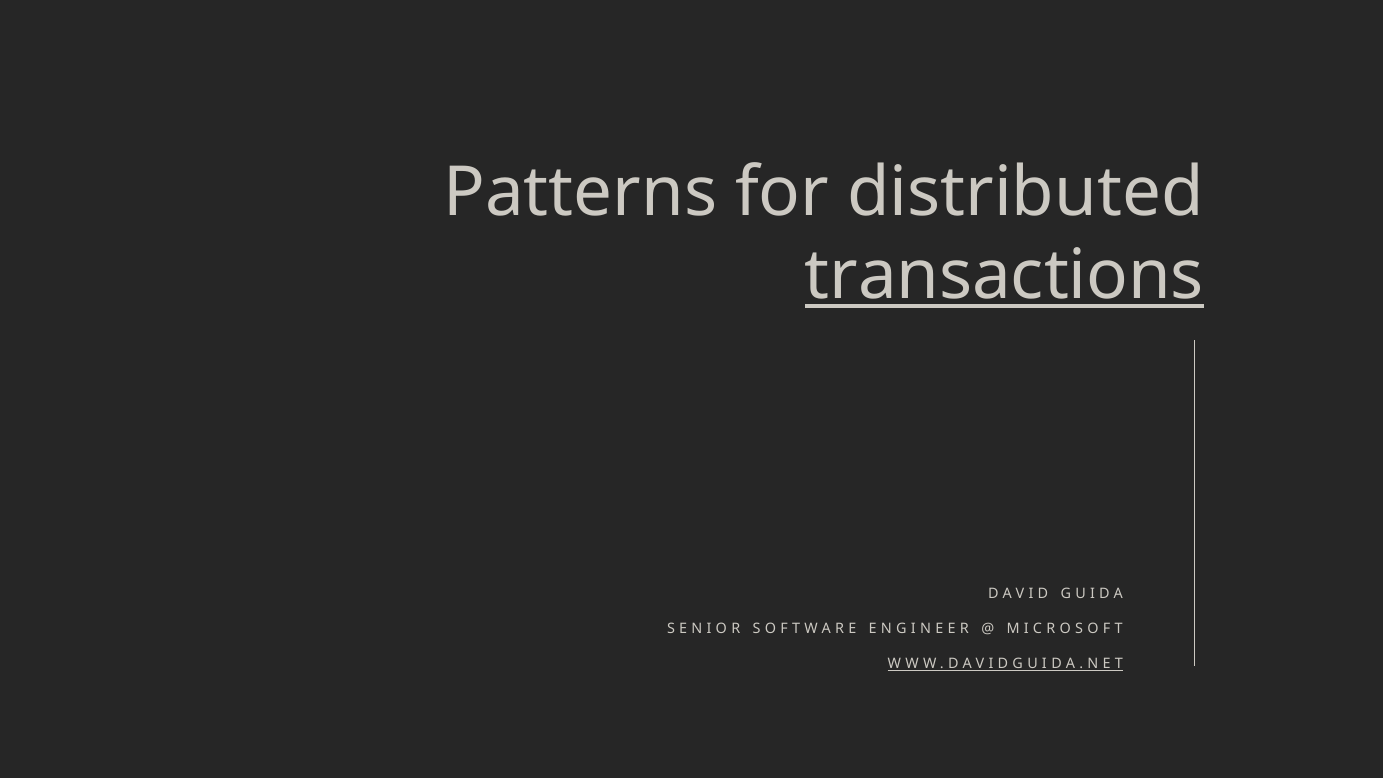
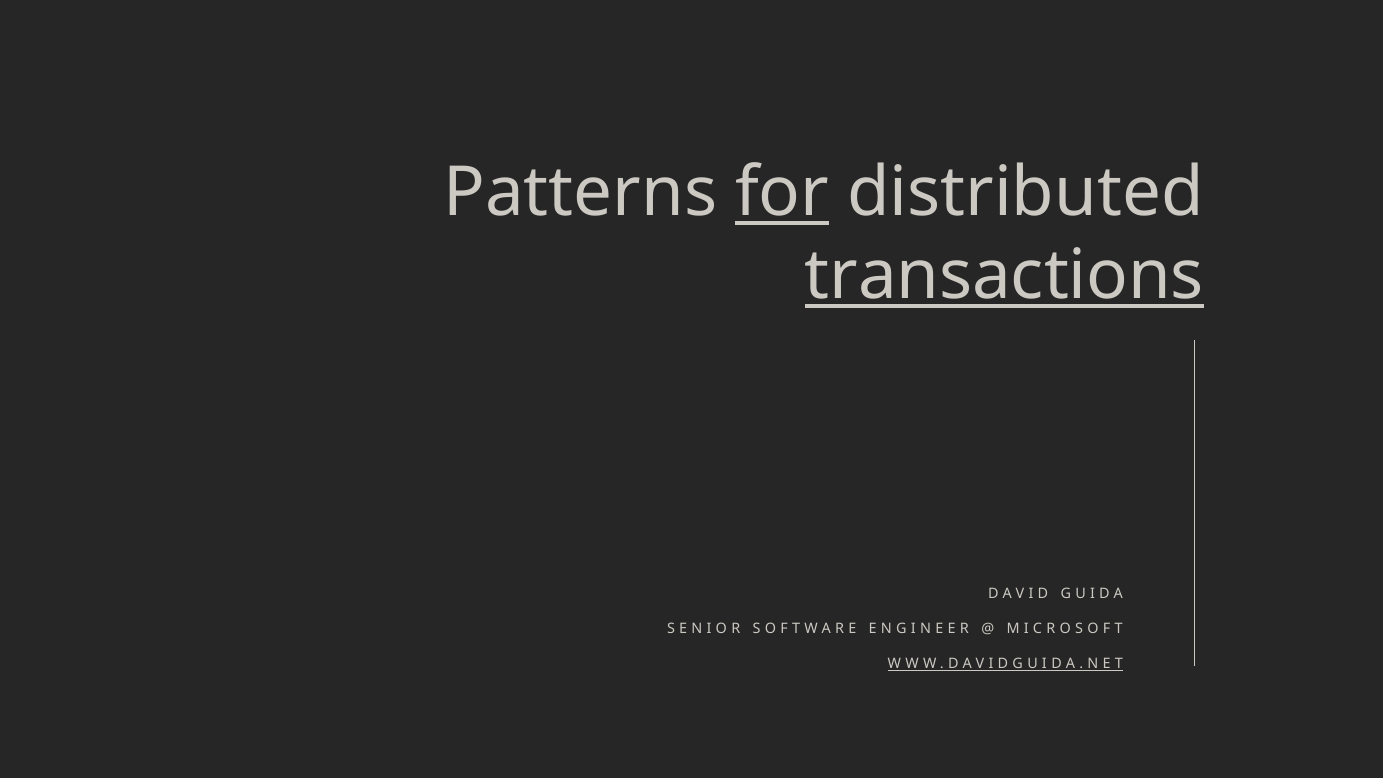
for underline: none -> present (782, 193)
